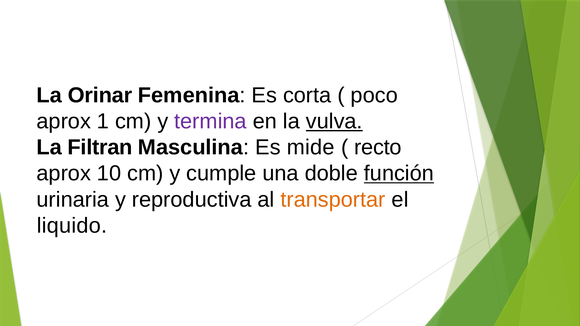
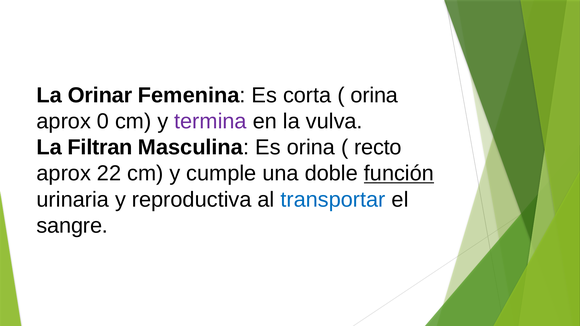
poco: poco -> orina (374, 95)
1: 1 -> 0 (103, 121)
vulva underline: present -> none (334, 121)
Es mide: mide -> orina (311, 148)
10: 10 -> 22 (109, 174)
transportar colour: orange -> blue (333, 200)
liquido: liquido -> sangre (72, 226)
